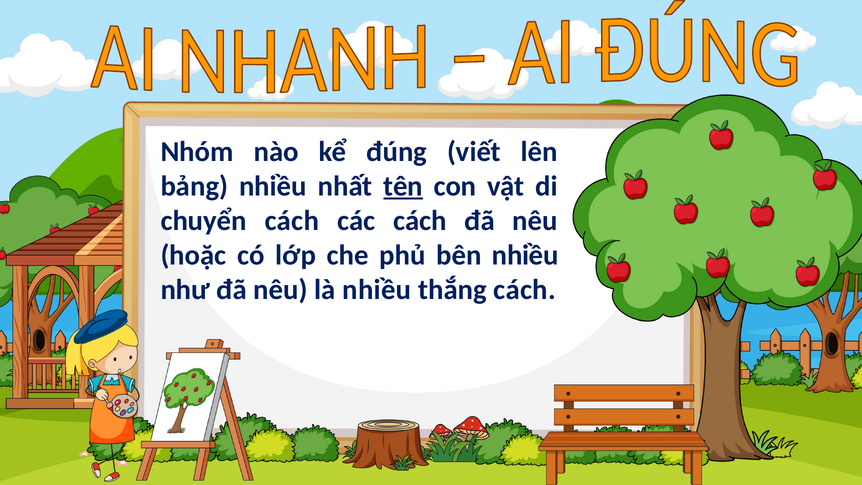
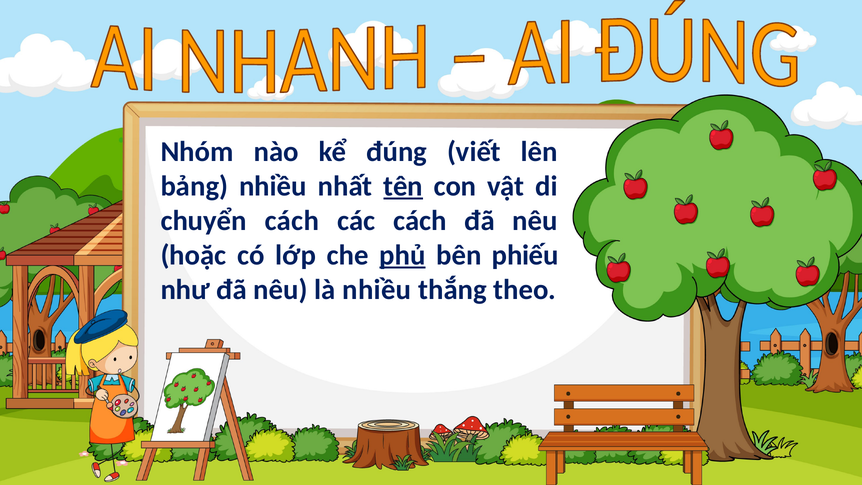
phủ underline: none -> present (402, 255)
bên nhiều: nhiều -> phiếu (525, 255)
thắng cách: cách -> theo (525, 290)
